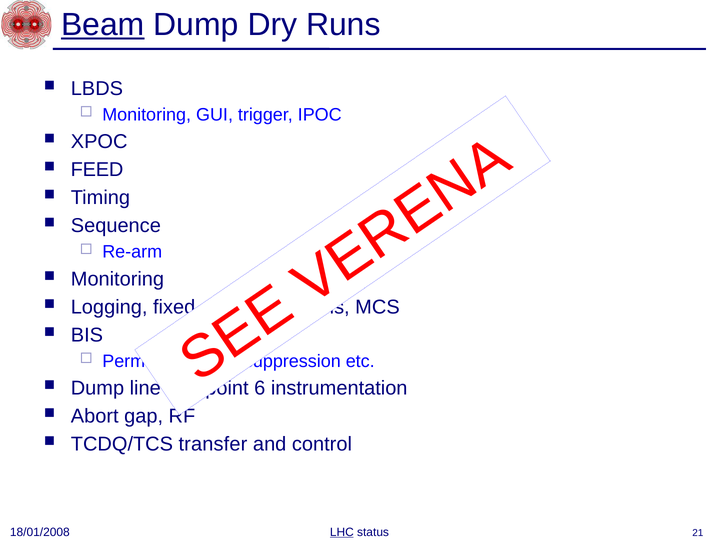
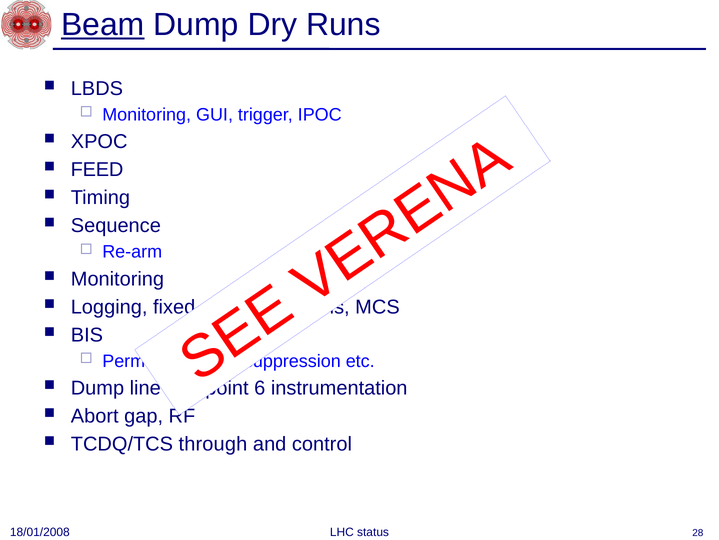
transfer: transfer -> through (213, 444)
LHC underline: present -> none (342, 531)
21: 21 -> 28 (698, 532)
